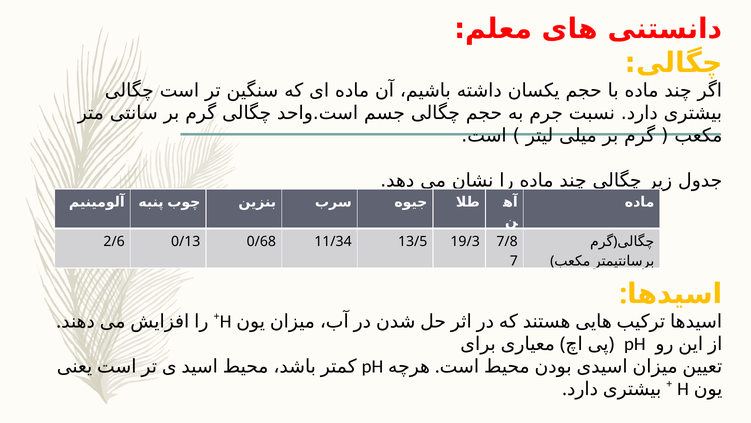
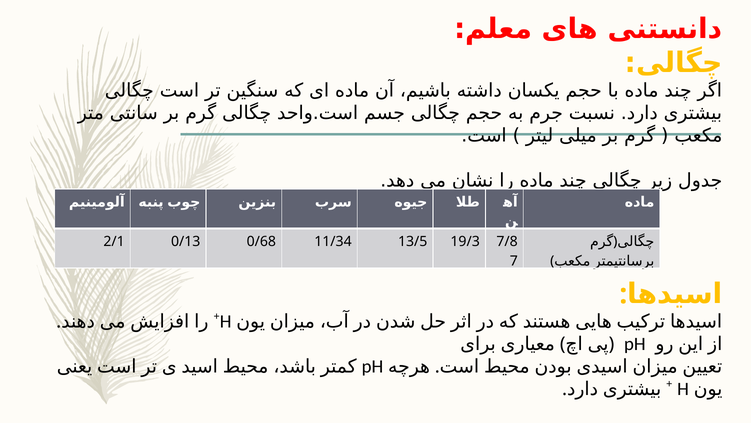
2/6: 2/6 -> 2/1 (114, 241)
